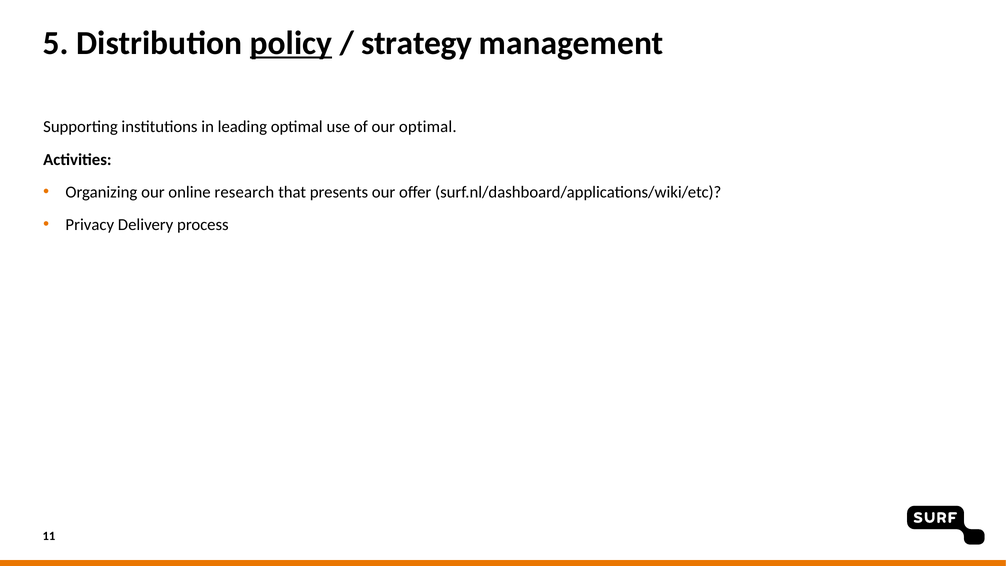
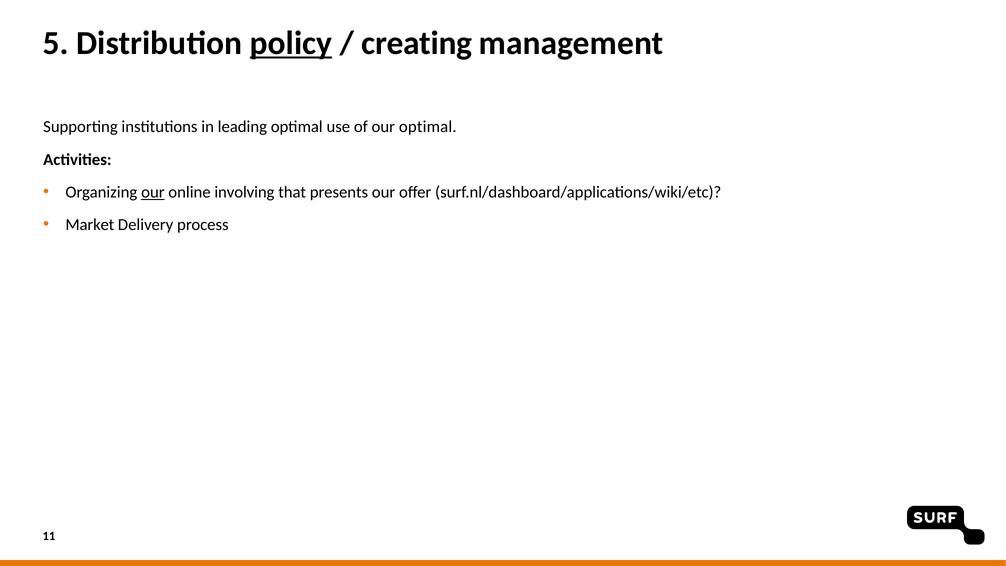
strategy: strategy -> creating (417, 43)
our underline: none -> present (153, 192)
research: research -> involving (244, 192)
Privacy: Privacy -> Market (90, 225)
